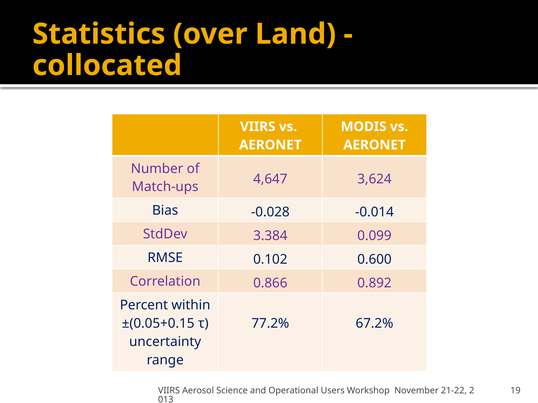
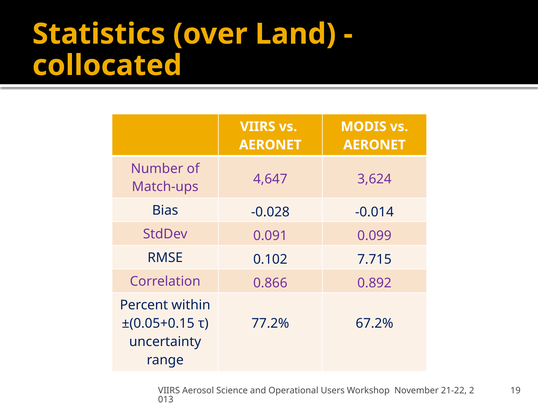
3.384: 3.384 -> 0.091 (270, 236)
0.600: 0.600 -> 7.715 (374, 260)
